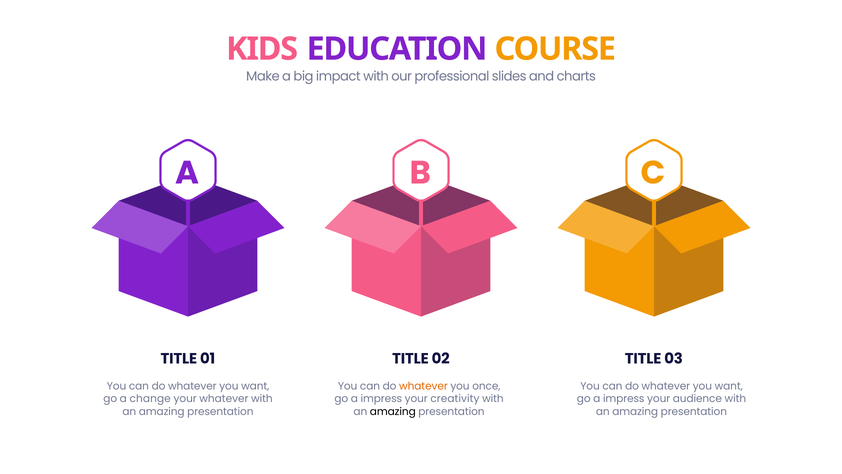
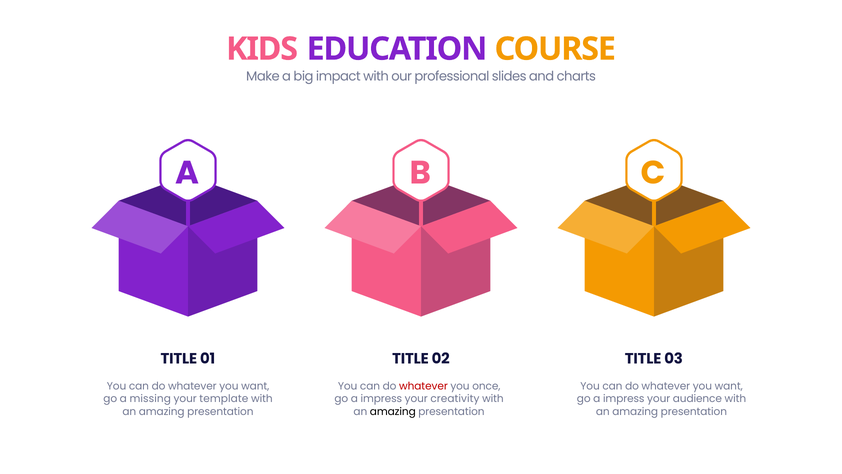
whatever colour: orange -> red (423, 386)
change: change -> missing (150, 399)
your whatever: whatever -> template (224, 399)
